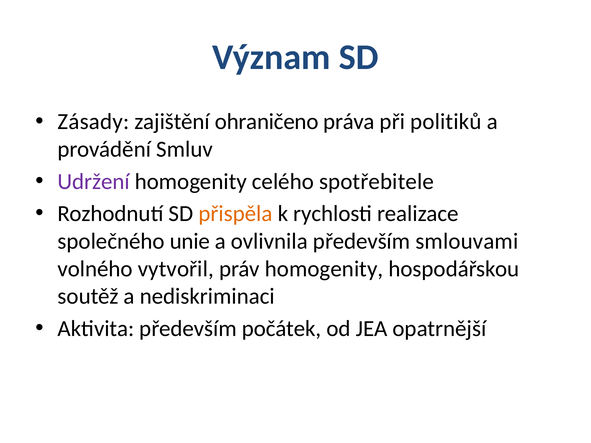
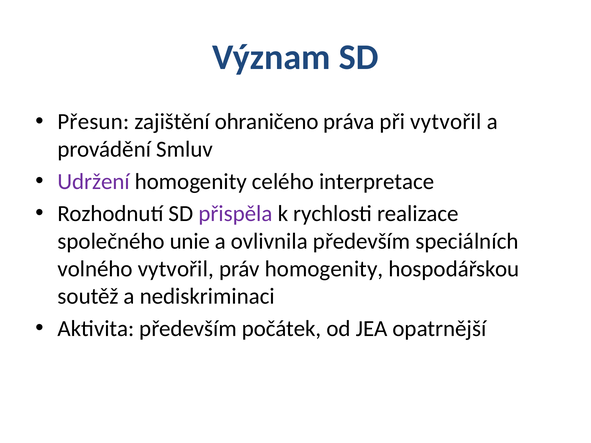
Zásady: Zásady -> Přesun (93, 122)
při politiků: politiků -> vytvořil (446, 122)
spotřebitele: spotřebitele -> interpretace (377, 182)
přispěla colour: orange -> purple (236, 214)
smlouvami: smlouvami -> speciálních (467, 241)
